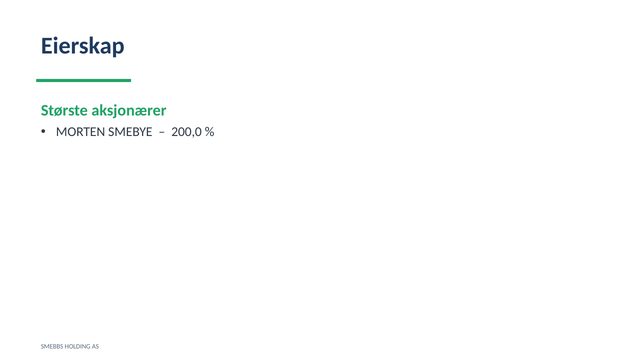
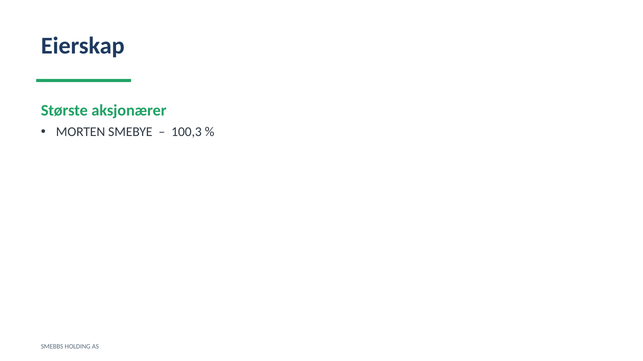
200,0: 200,0 -> 100,3 (187, 132)
